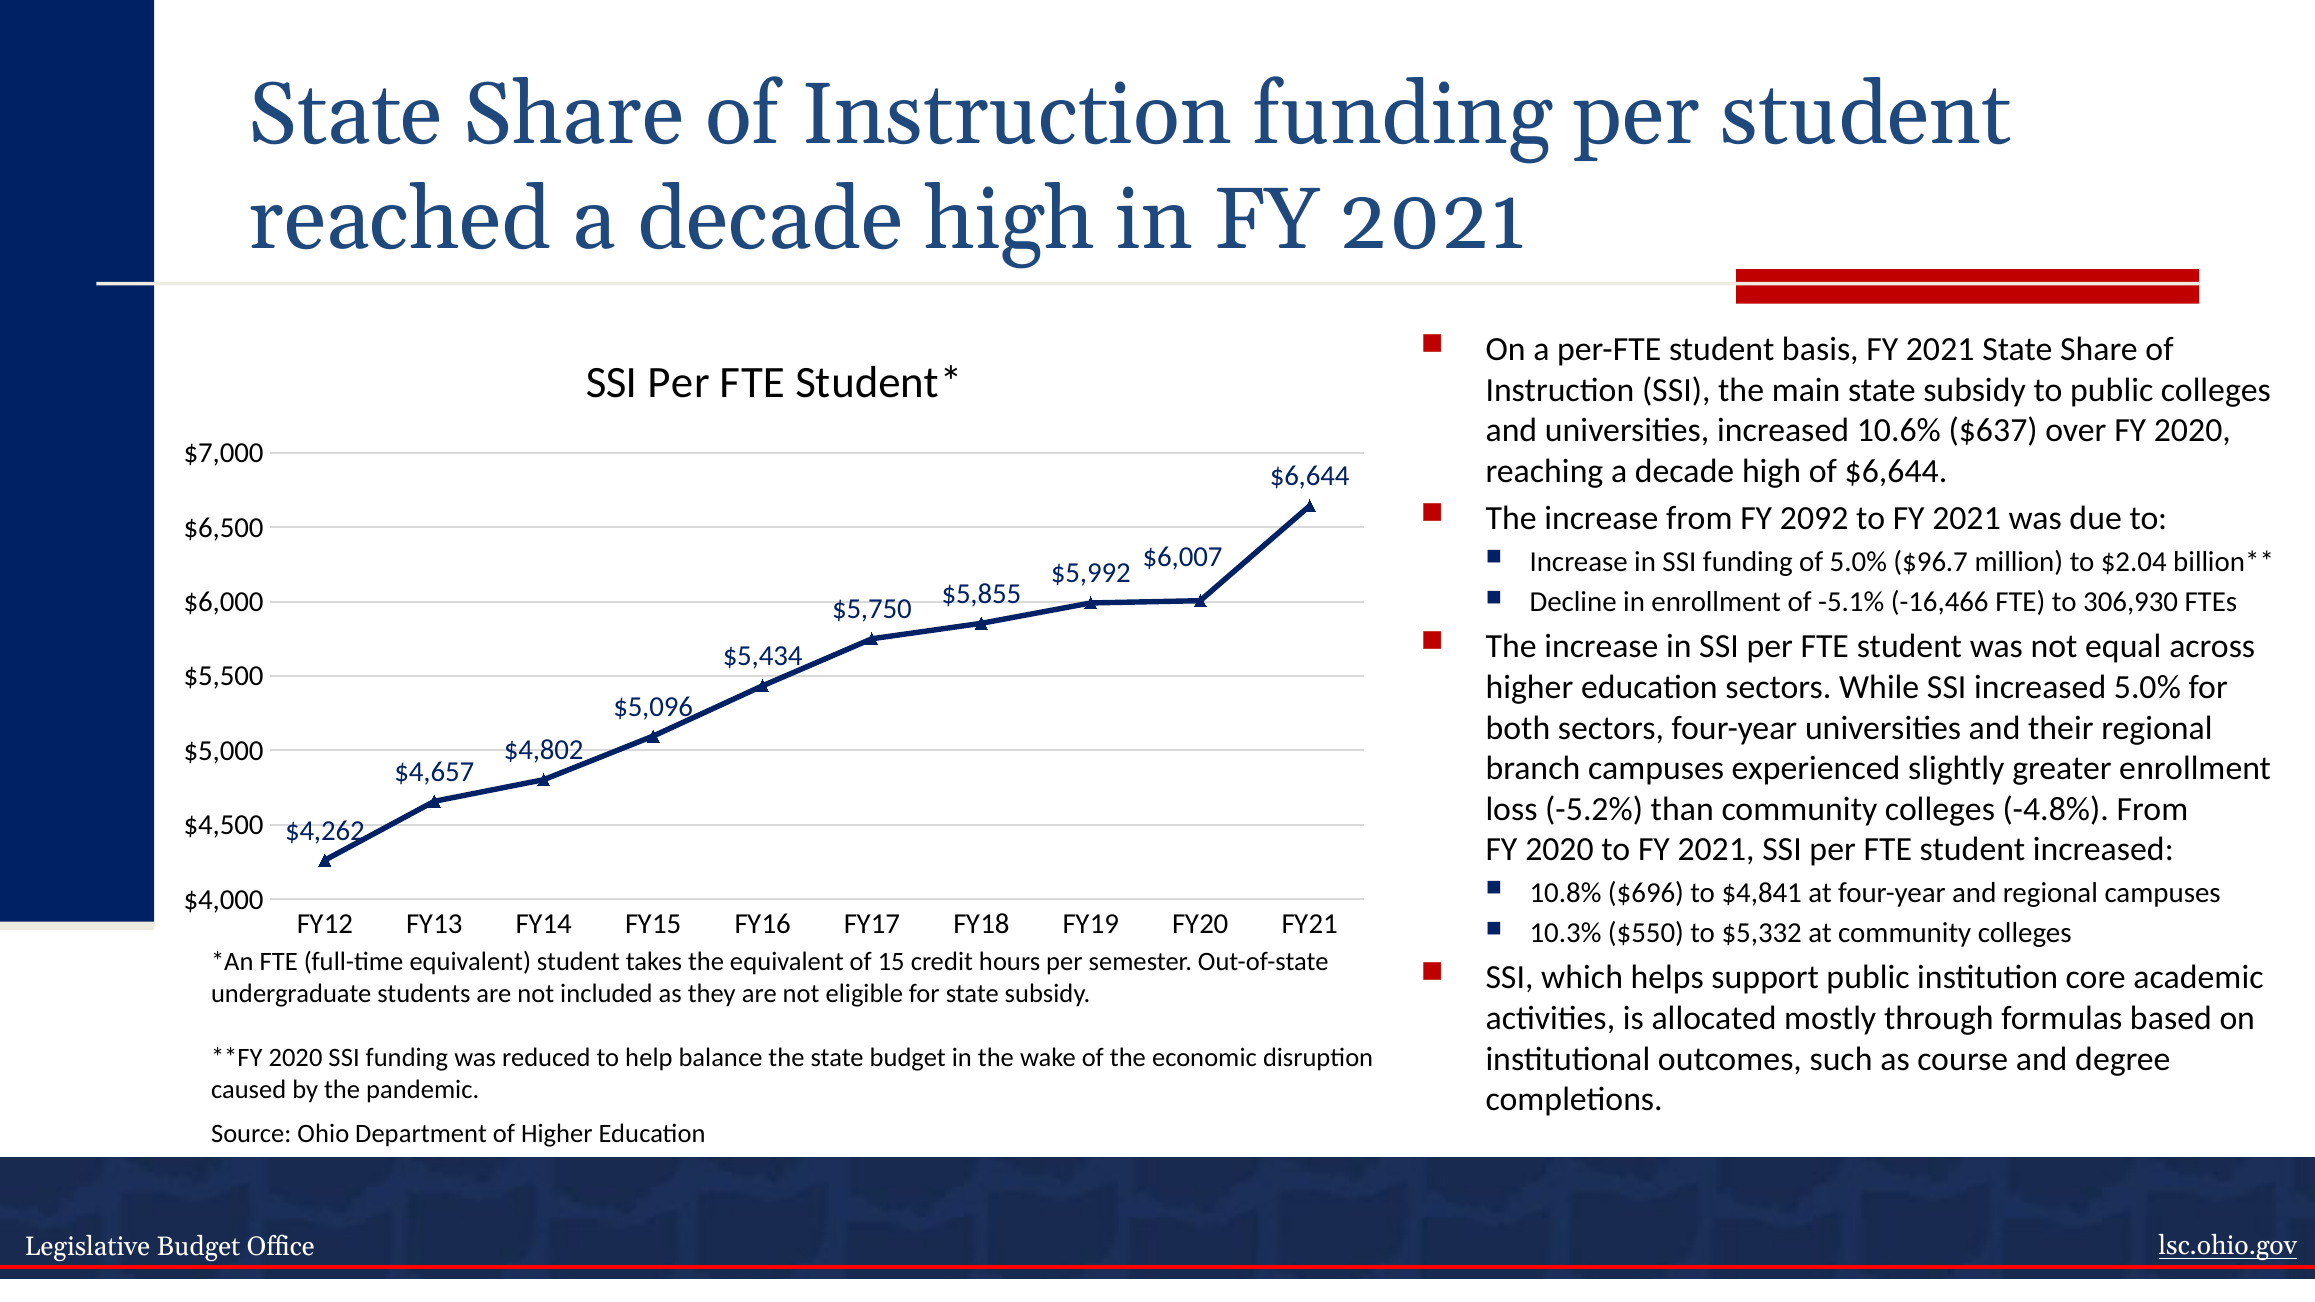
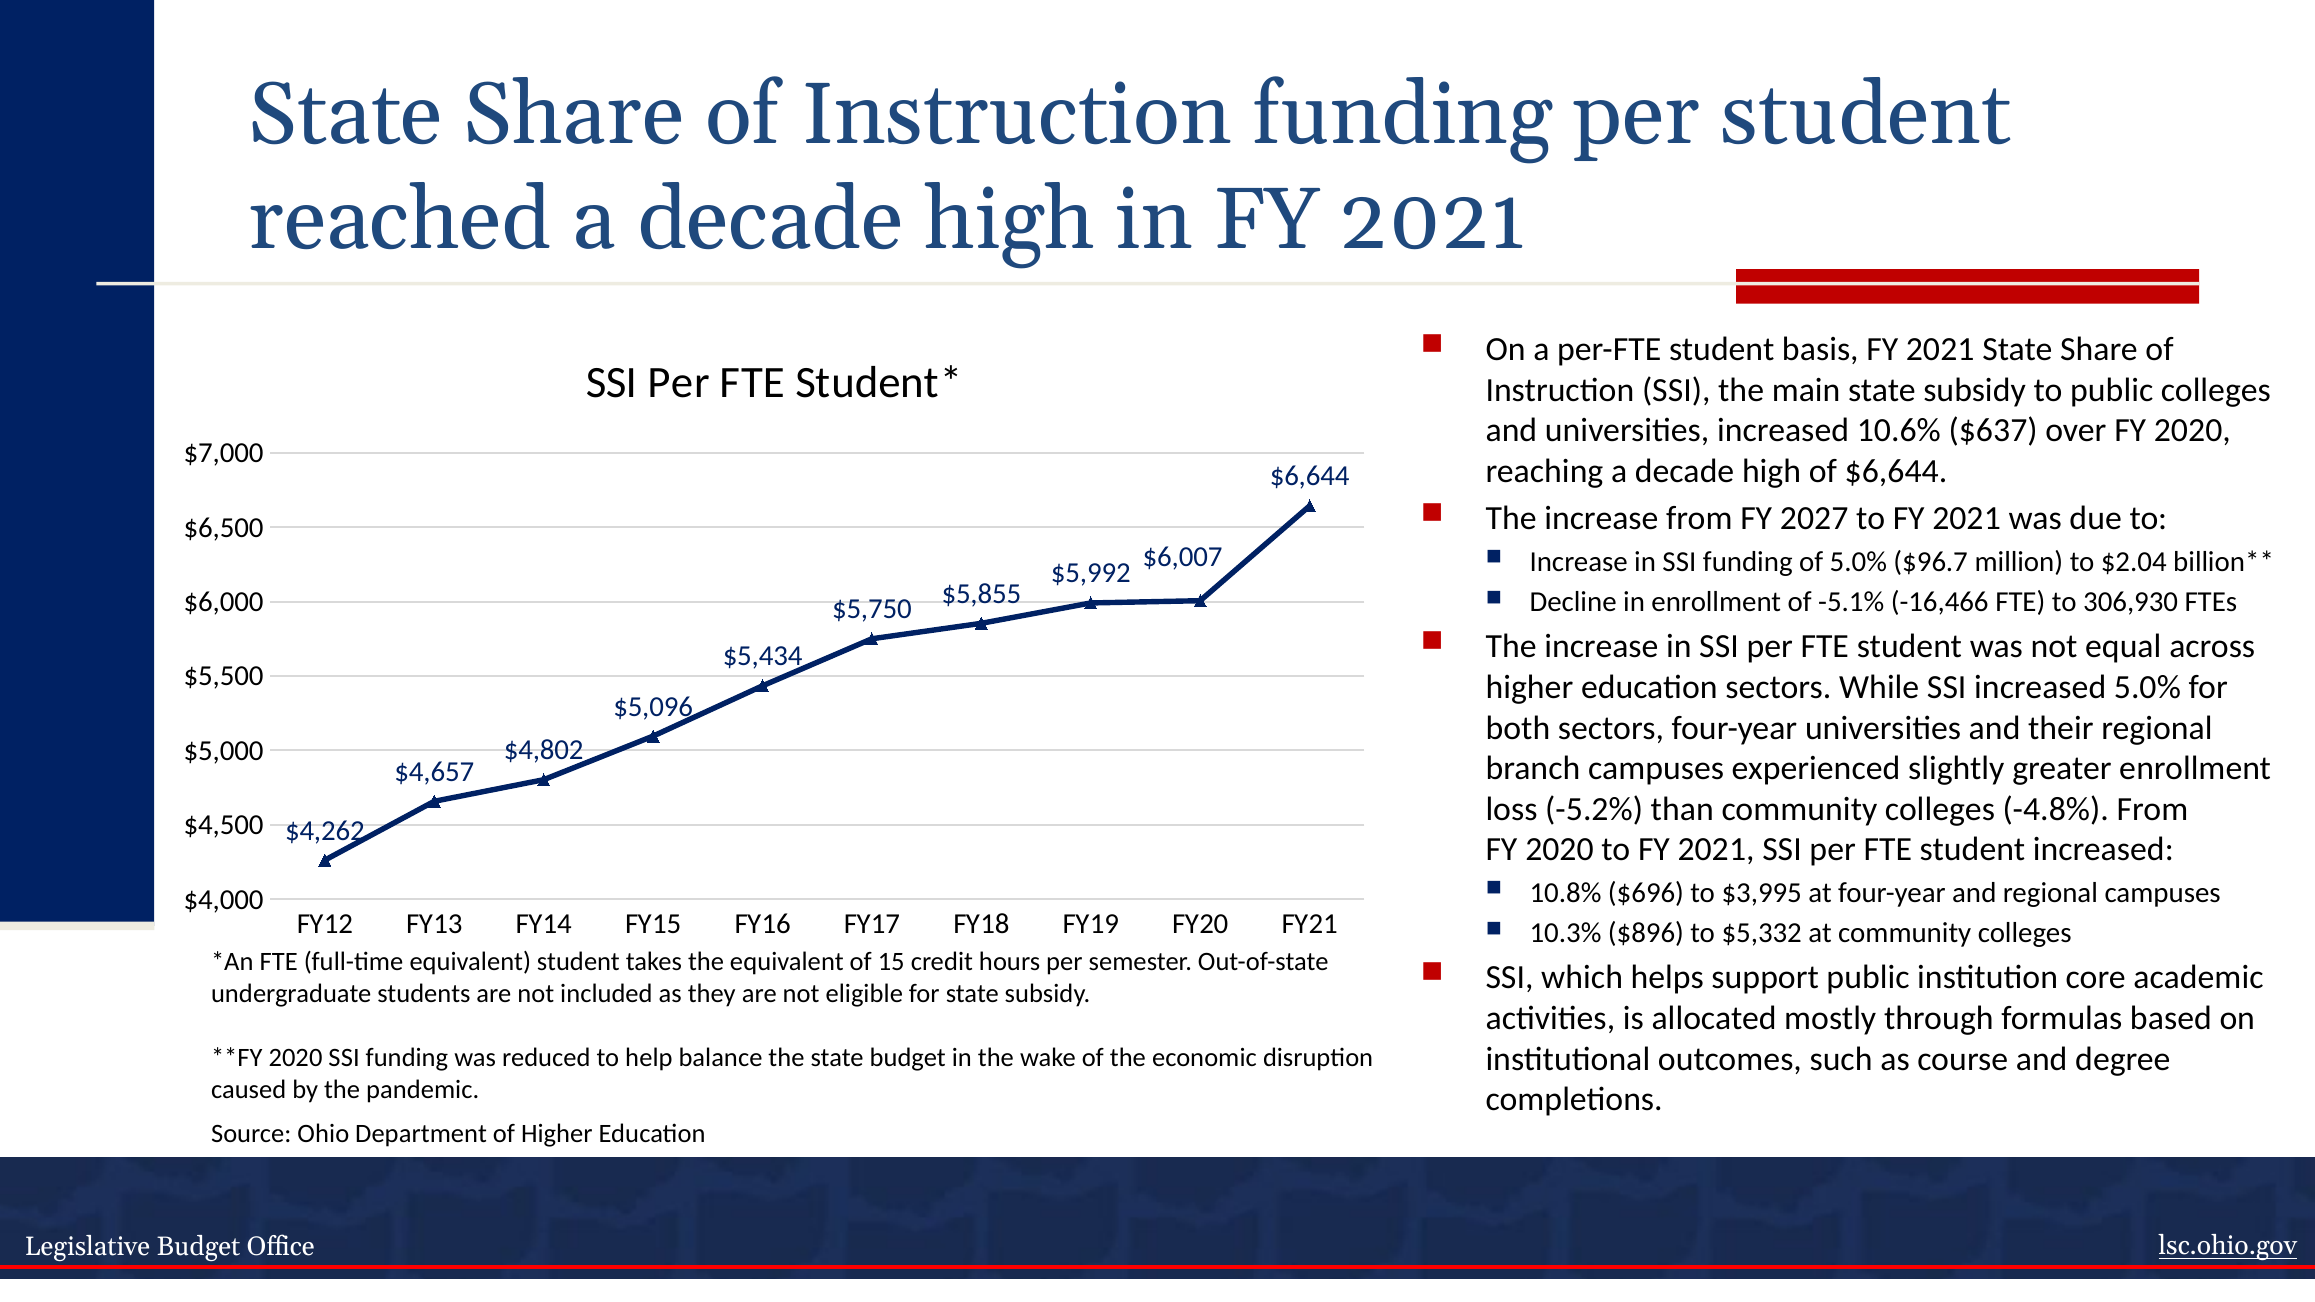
2092: 2092 -> 2027 (1814, 519)
$4,841: $4,841 -> $3,995 (1762, 893)
$550: $550 -> $896 (1646, 933)
